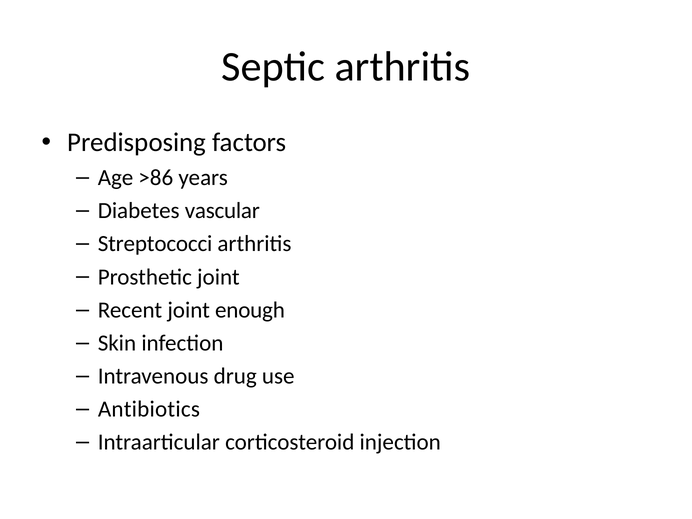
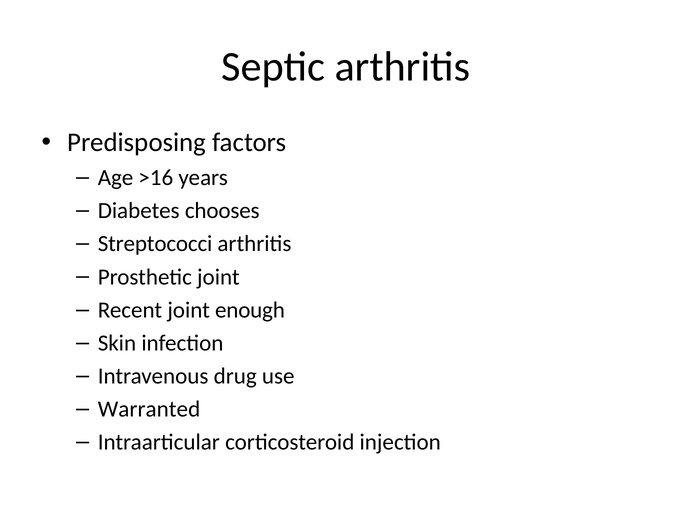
>86: >86 -> >16 (156, 178)
vascular: vascular -> chooses (222, 211)
Antibiotics: Antibiotics -> Warranted (149, 409)
